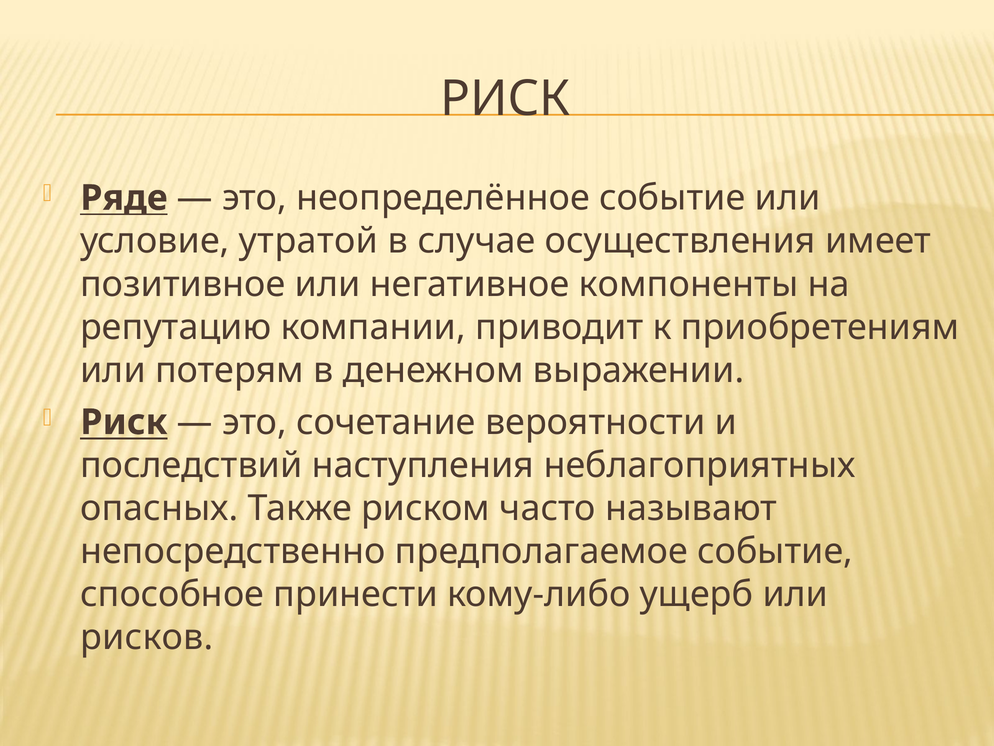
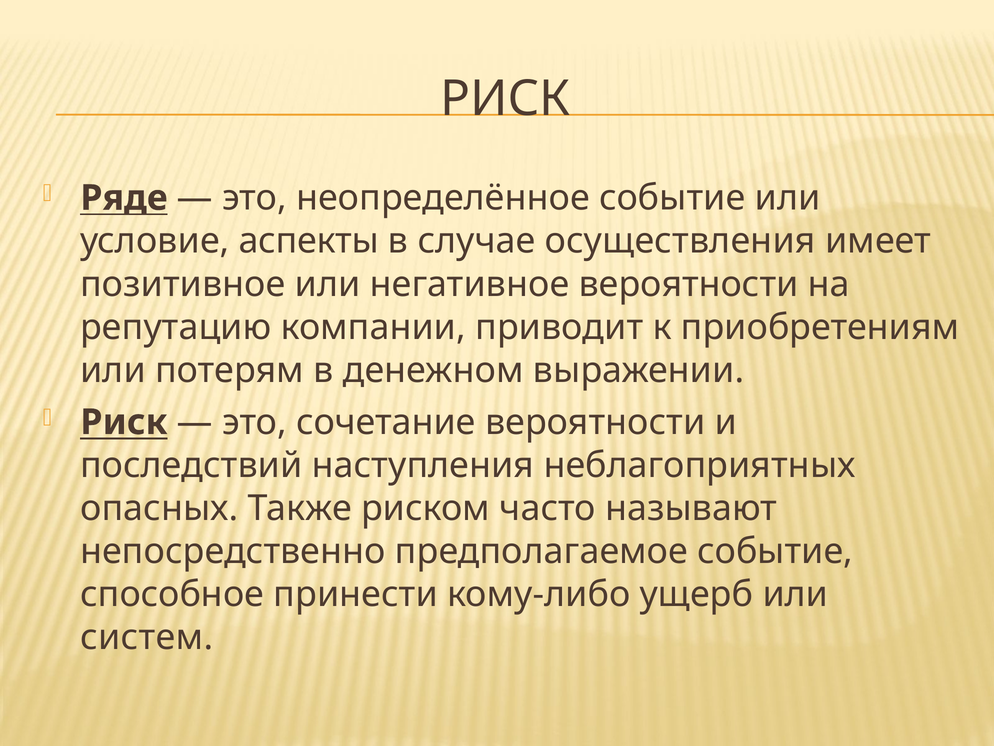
утратой: утратой -> аспекты (309, 241)
негативное компоненты: компоненты -> вероятности (689, 284)
рисков: рисков -> систем (147, 637)
